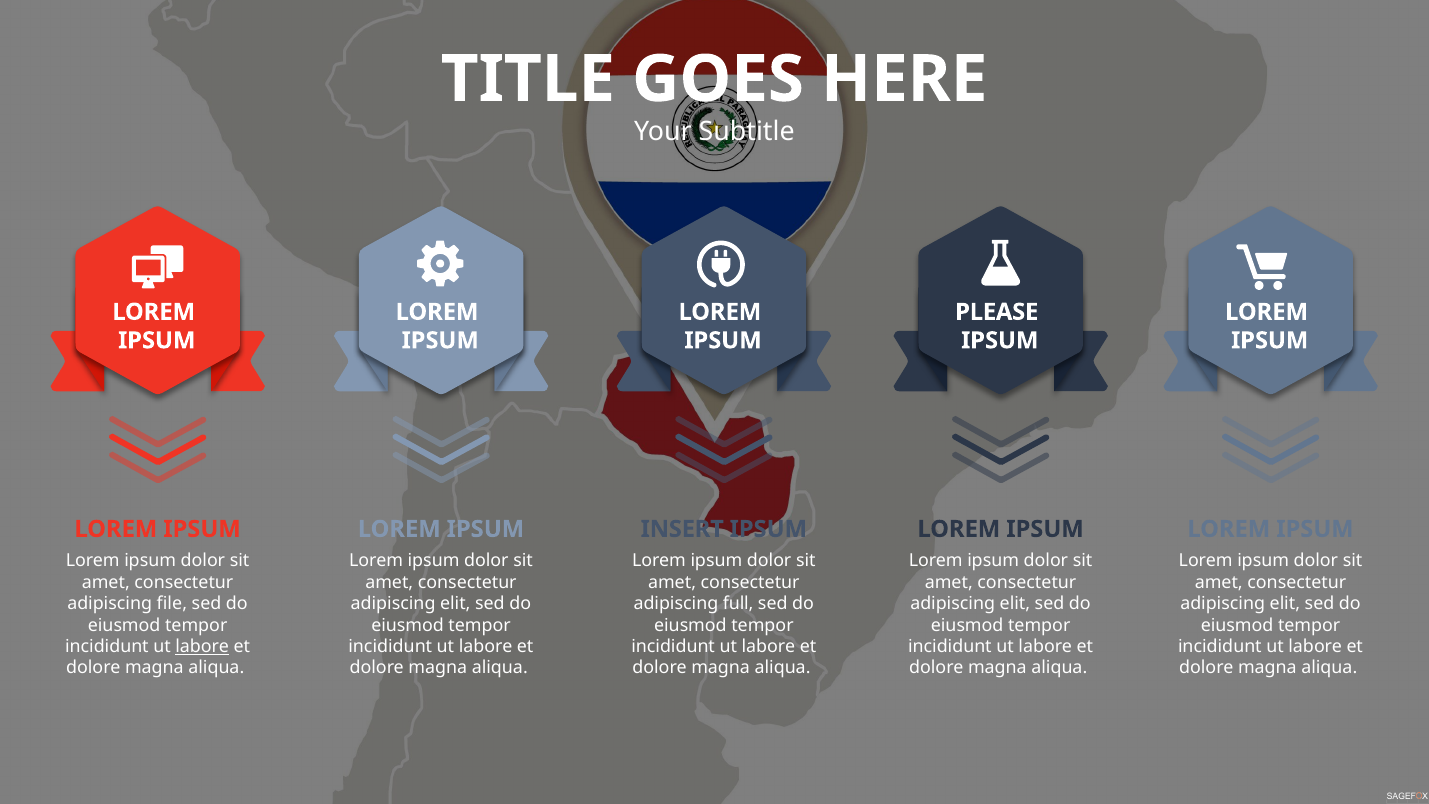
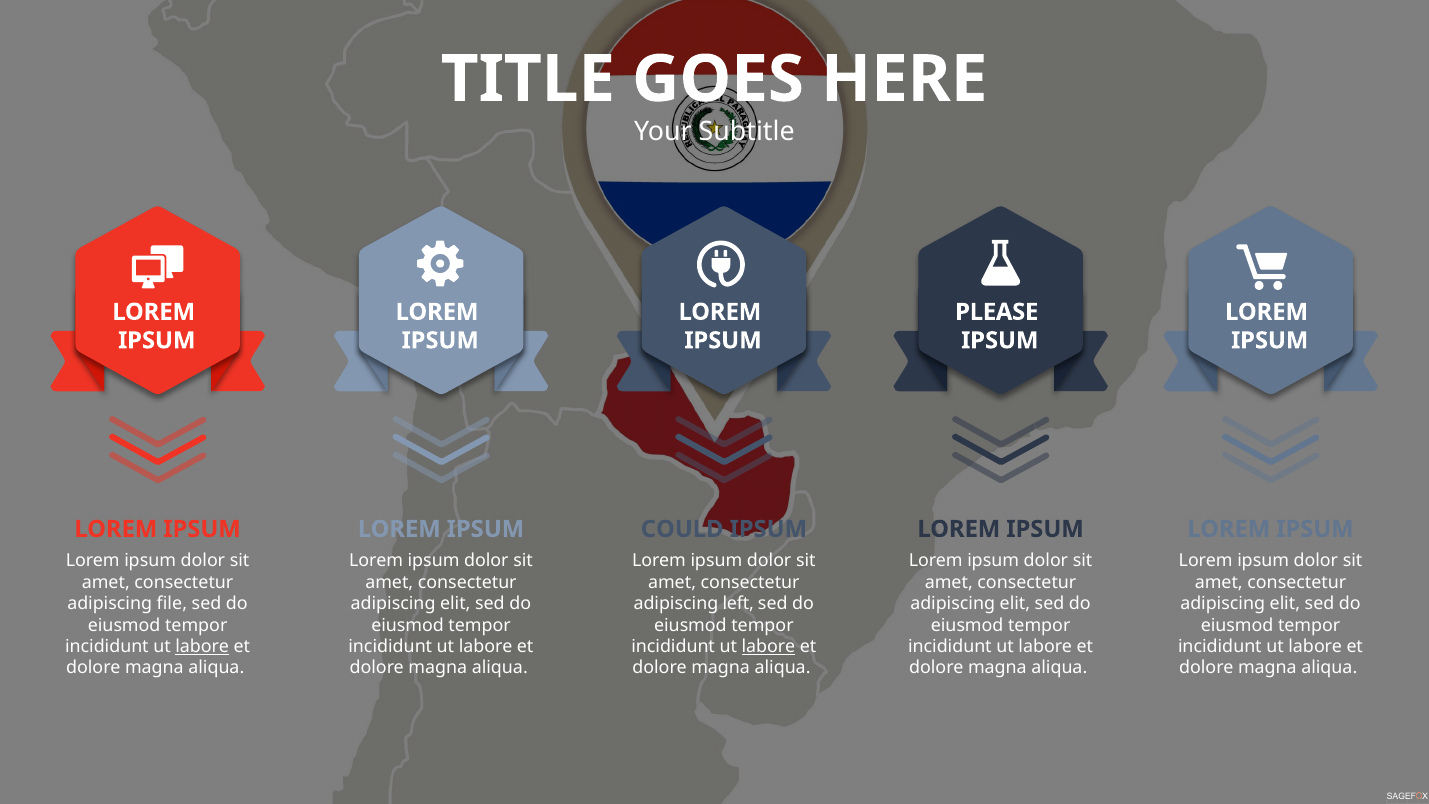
INSERT: INSERT -> COULD (682, 529)
full: full -> left (738, 604)
labore underline: none -> present (768, 646)
